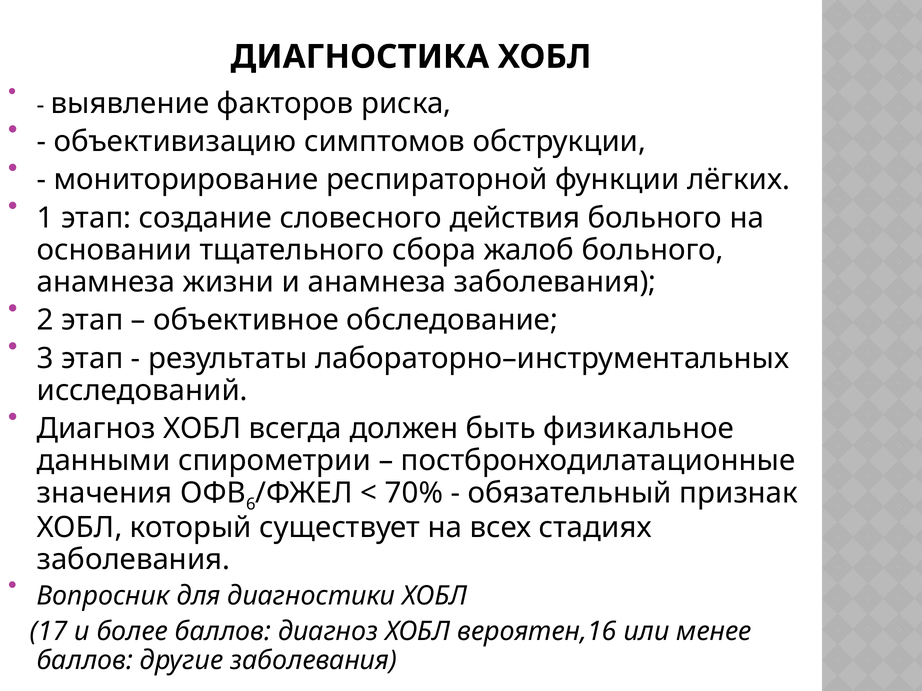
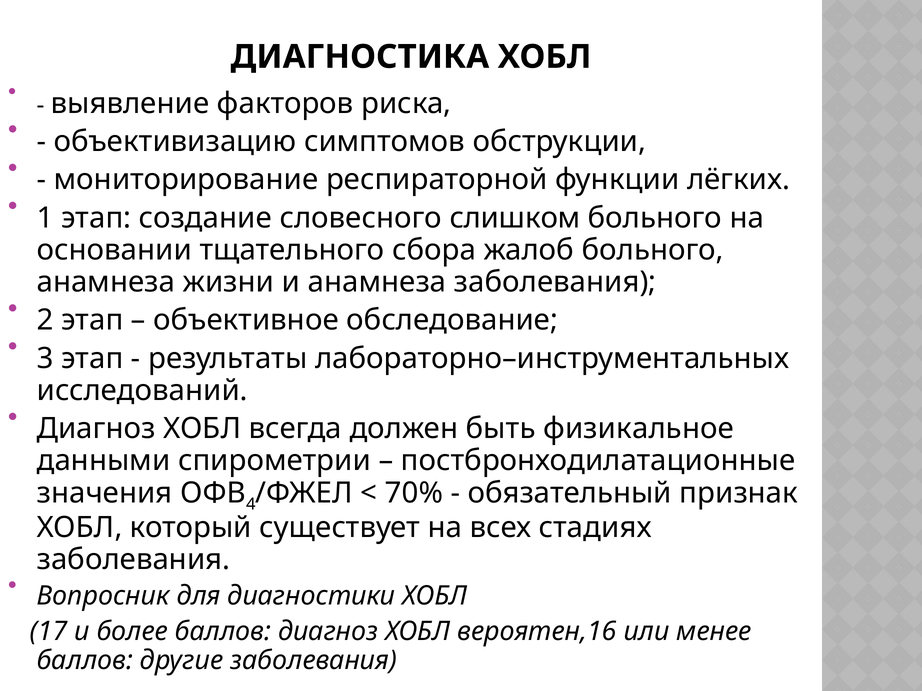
действия: действия -> слишком (515, 218)
6: 6 -> 4 (251, 505)
